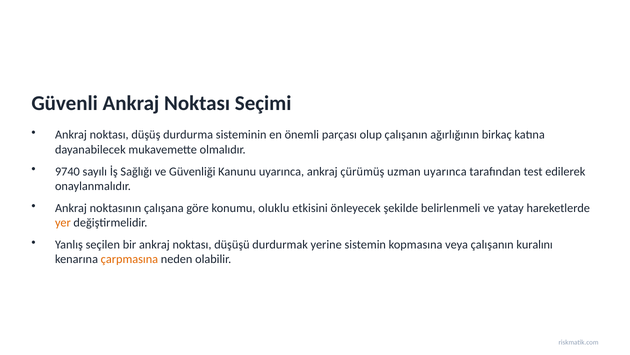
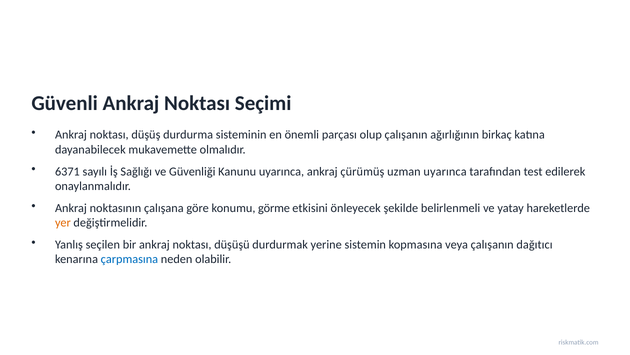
9740: 9740 -> 6371 (67, 171)
oluklu: oluklu -> görme (274, 208)
kuralını: kuralını -> dağıtıcı (535, 244)
çarpmasına colour: orange -> blue (129, 259)
